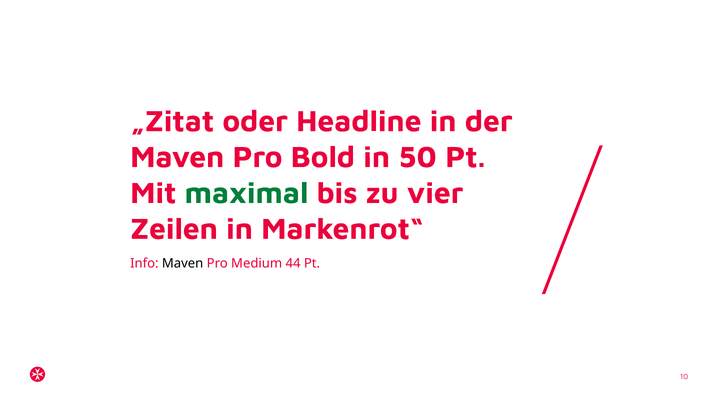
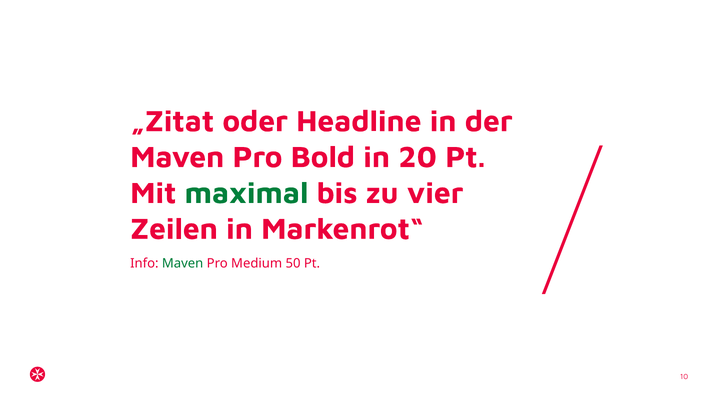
50: 50 -> 20 (418, 157)
Maven colour: black -> green (183, 263)
44: 44 -> 50 (293, 263)
